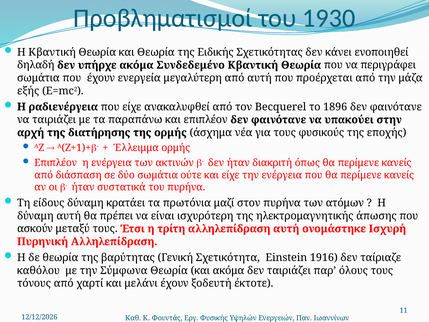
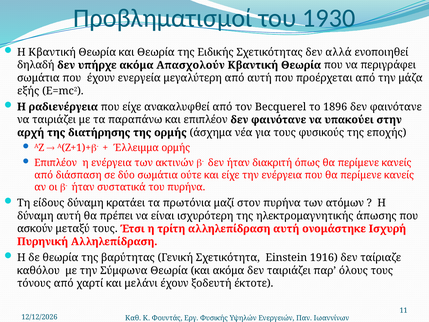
κάνει: κάνει -> αλλά (338, 52)
Συνδεδεμένο: Συνδεδεμένο -> Απασχολούν (191, 65)
